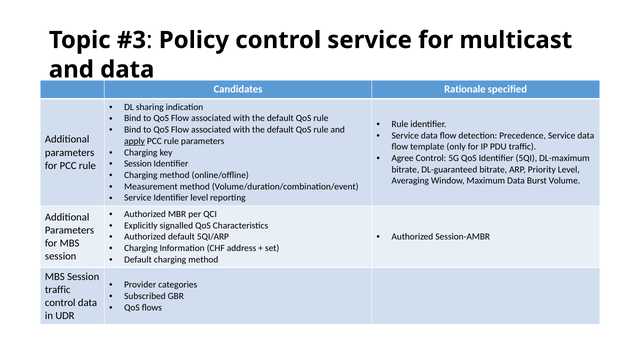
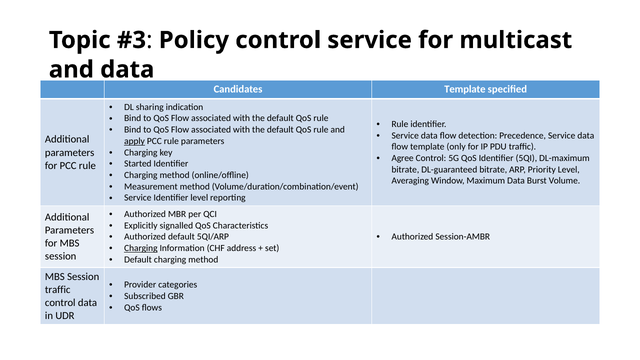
Candidates Rationale: Rationale -> Template (465, 89)
Session: Session -> Started (138, 164)
Charging underline: none -> present (141, 248)
